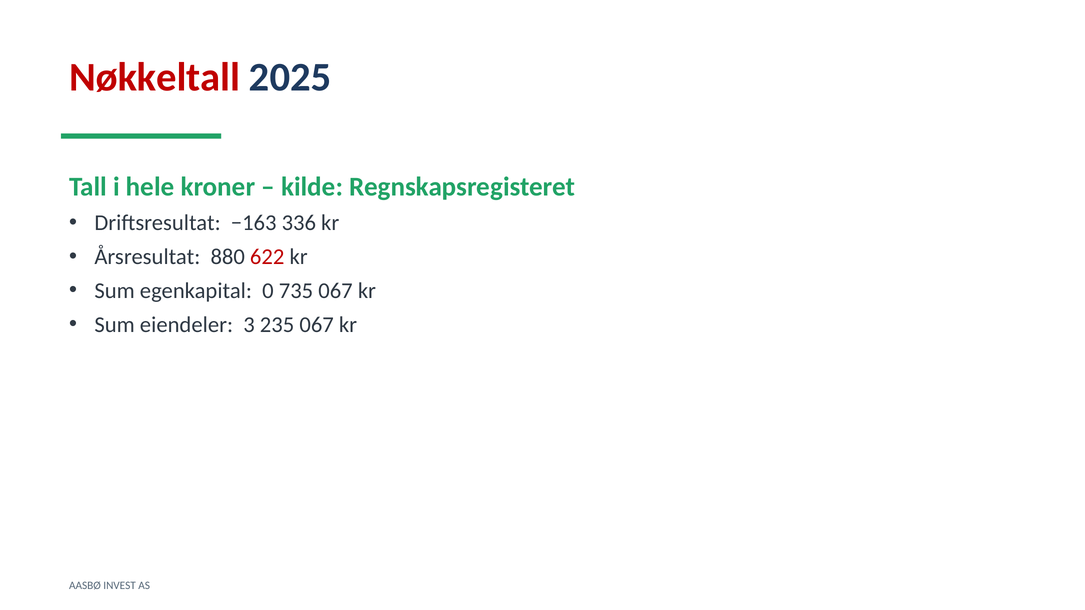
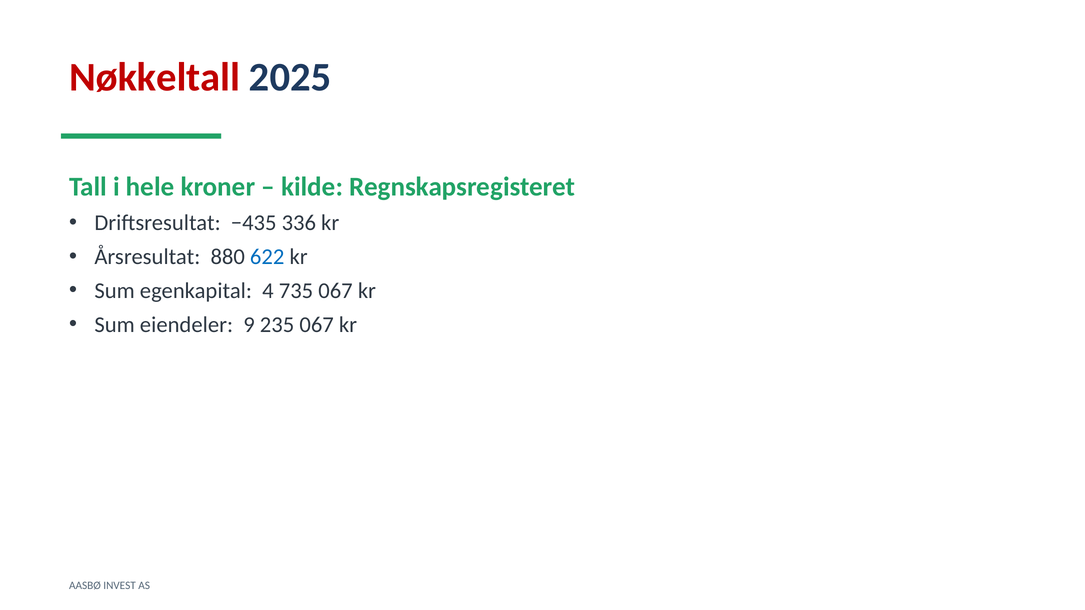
−163: −163 -> −435 (254, 223)
622 colour: red -> blue (267, 257)
0: 0 -> 4 (268, 291)
3: 3 -> 9 (249, 325)
